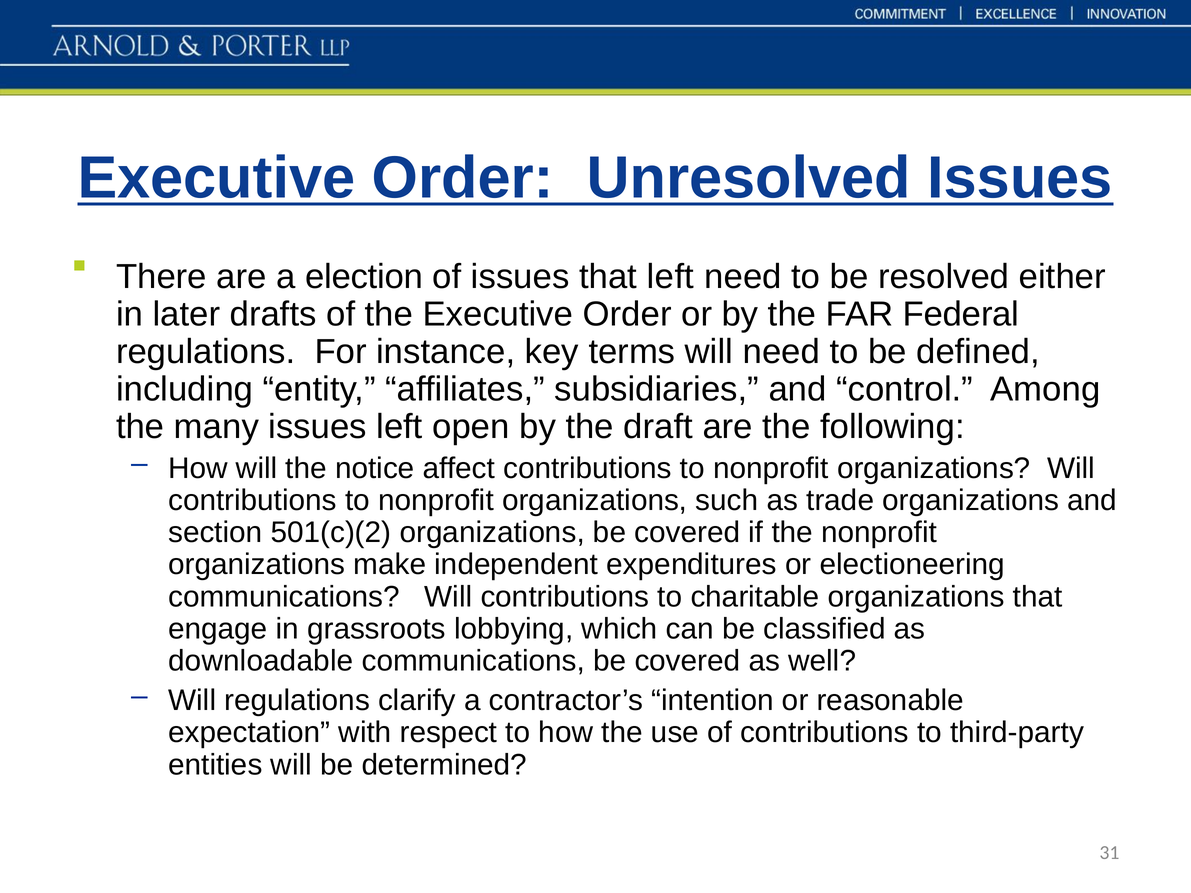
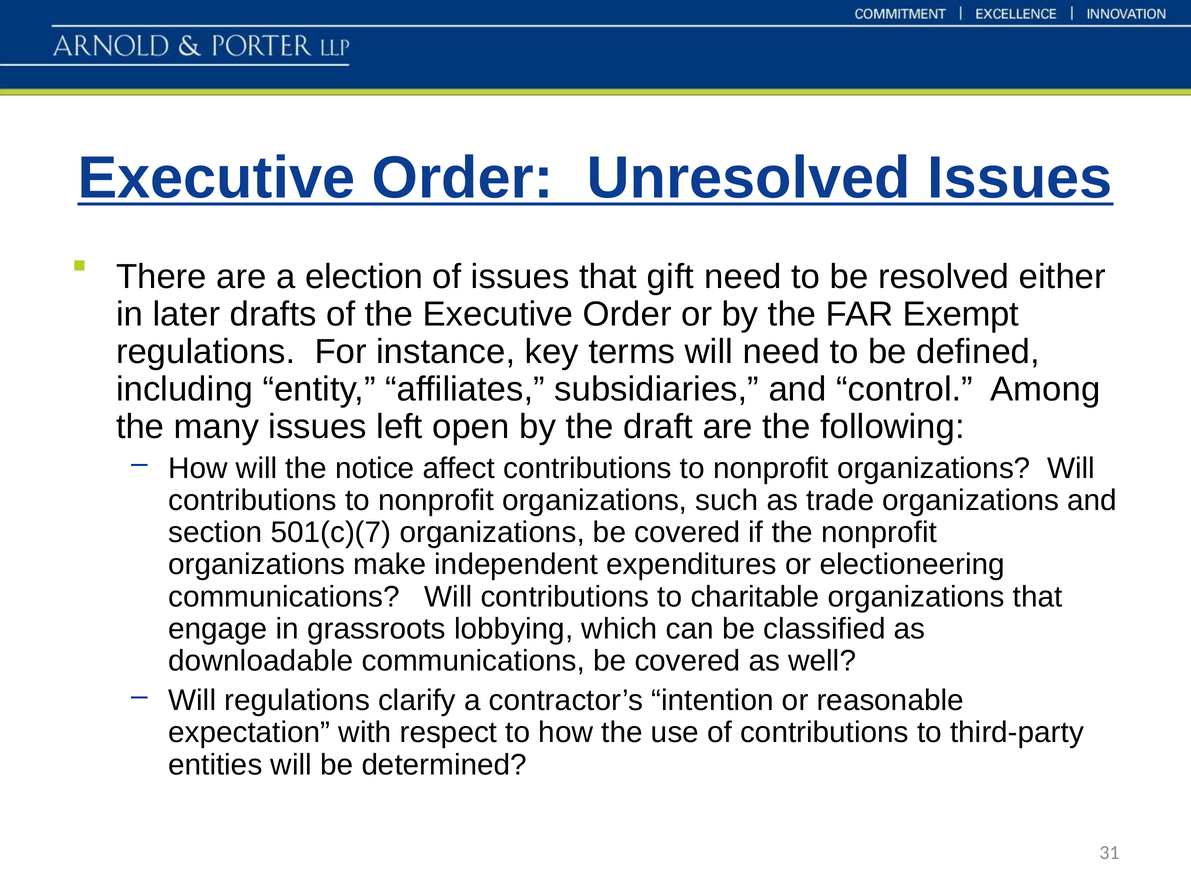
that left: left -> gift (670, 277)
Federal: Federal -> Exempt (961, 314)
501(c)(2: 501(c)(2 -> 501(c)(7 (331, 533)
